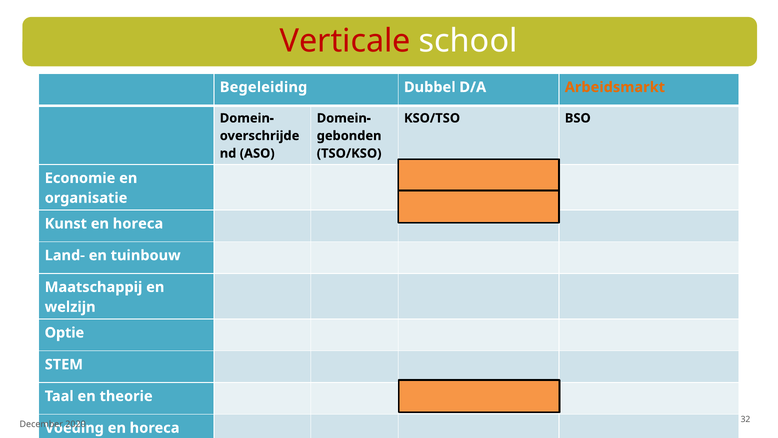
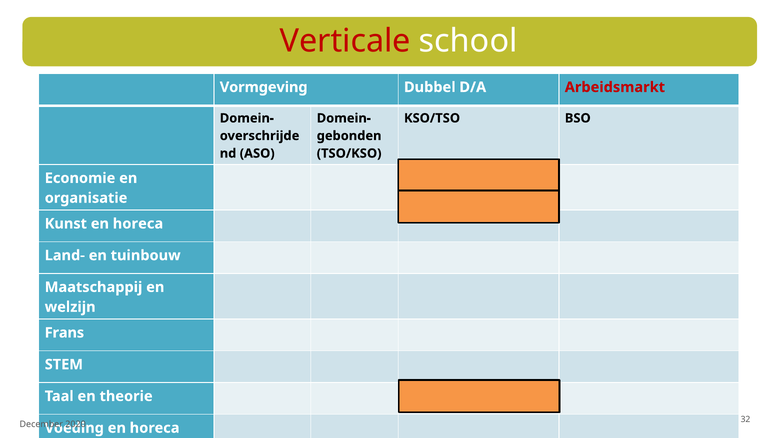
Begeleiding: Begeleiding -> Vormgeving (264, 87)
Arbeidsmarkt colour: orange -> red (615, 87)
Optie: Optie -> Frans (64, 332)
